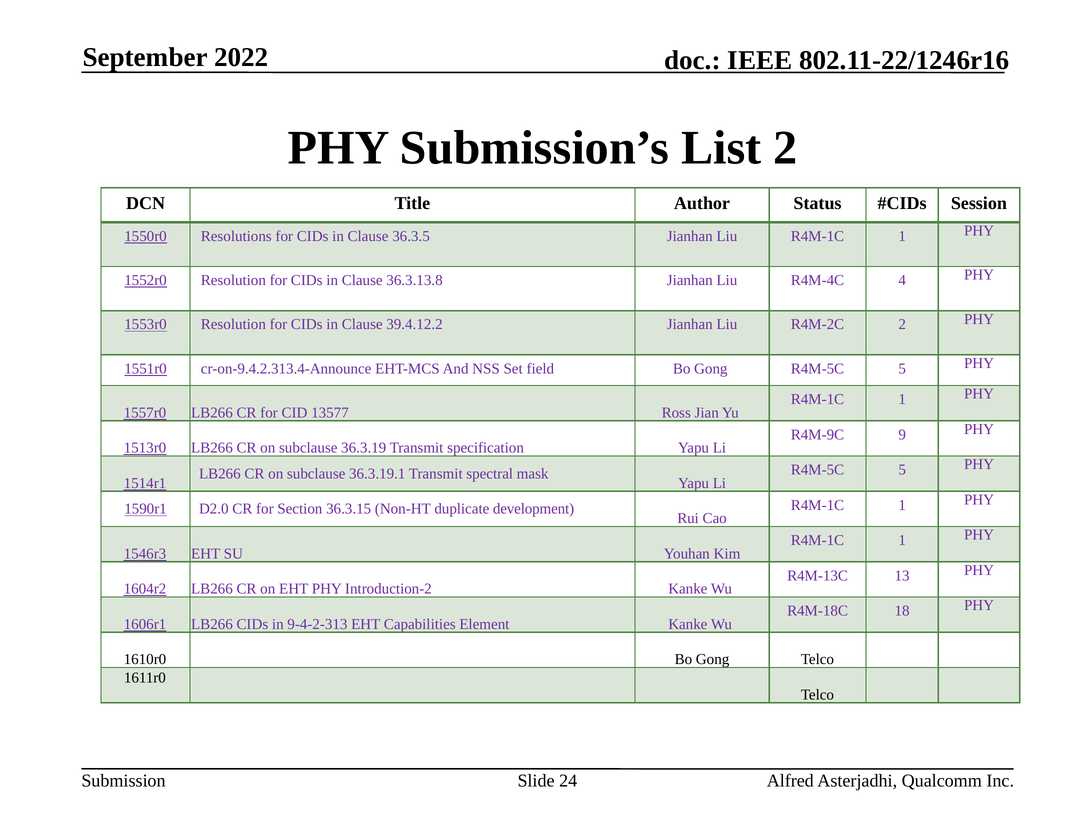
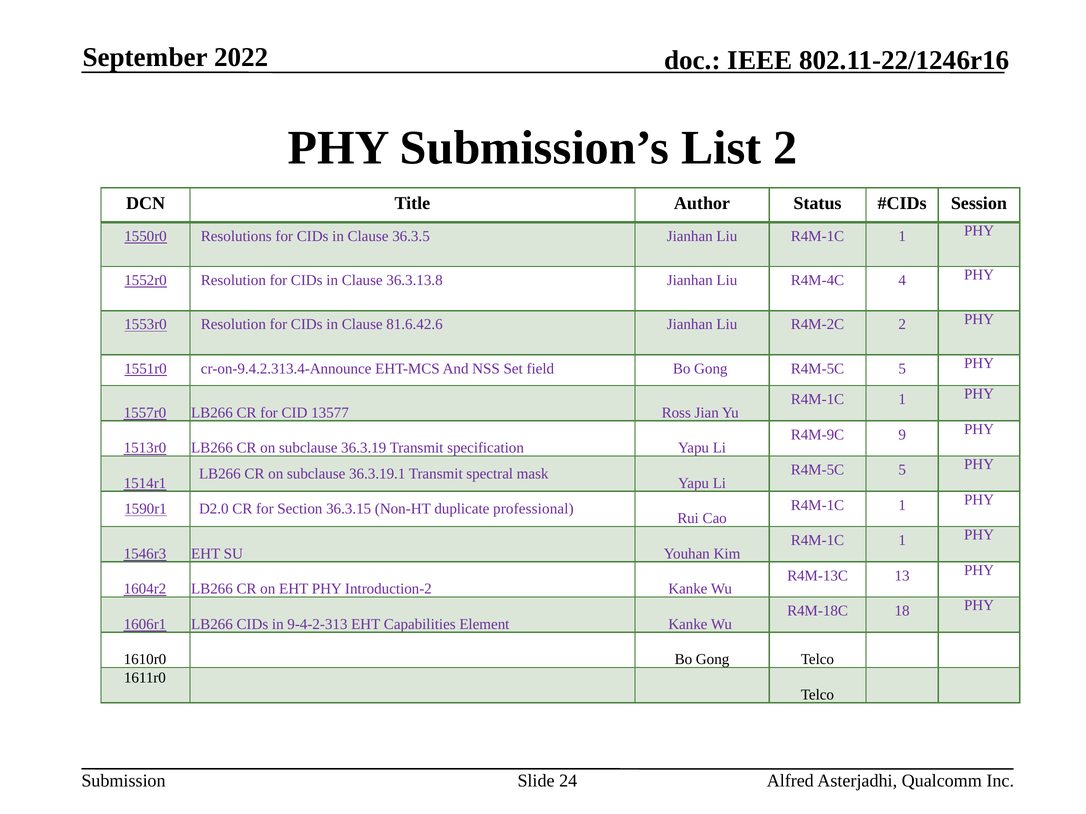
39.4.12.2: 39.4.12.2 -> 81.6.42.6 (414, 325)
development: development -> professional (533, 509)
